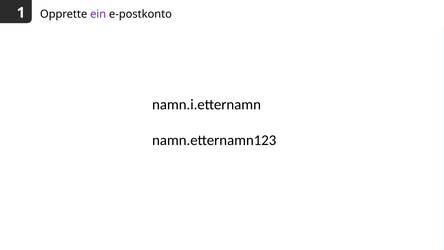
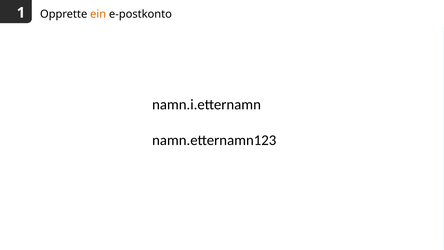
ein colour: purple -> orange (98, 14)
